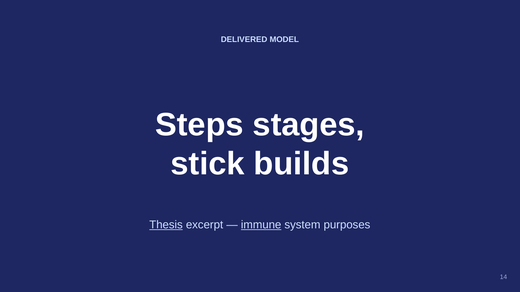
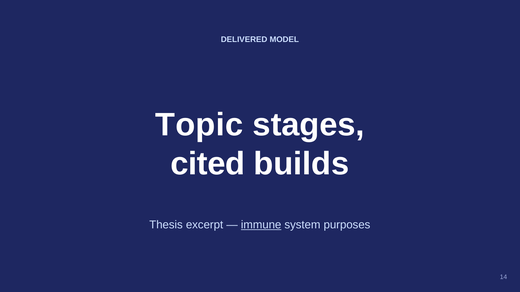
Steps: Steps -> Topic (199, 125)
stick: stick -> cited (208, 164)
Thesis underline: present -> none (166, 225)
